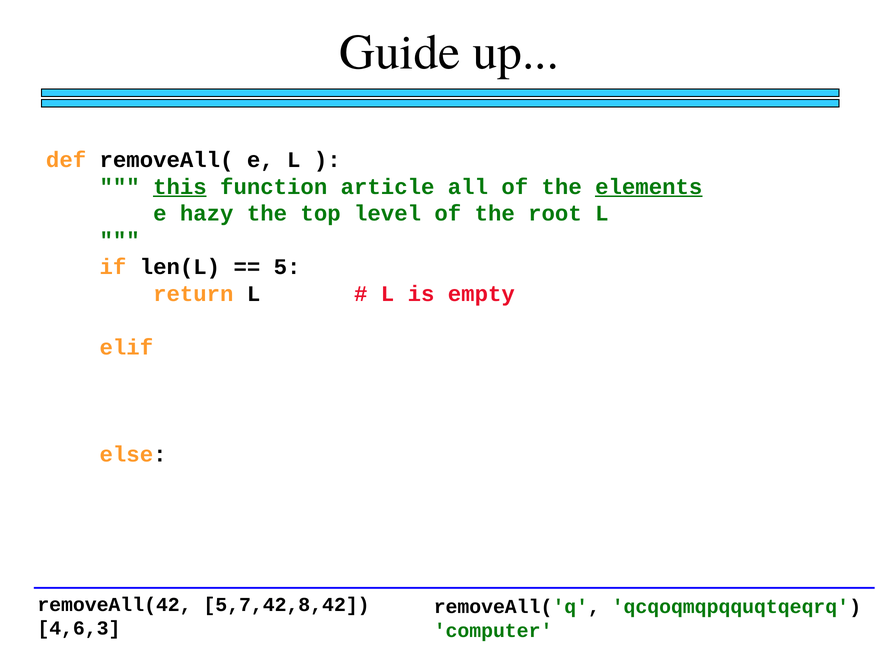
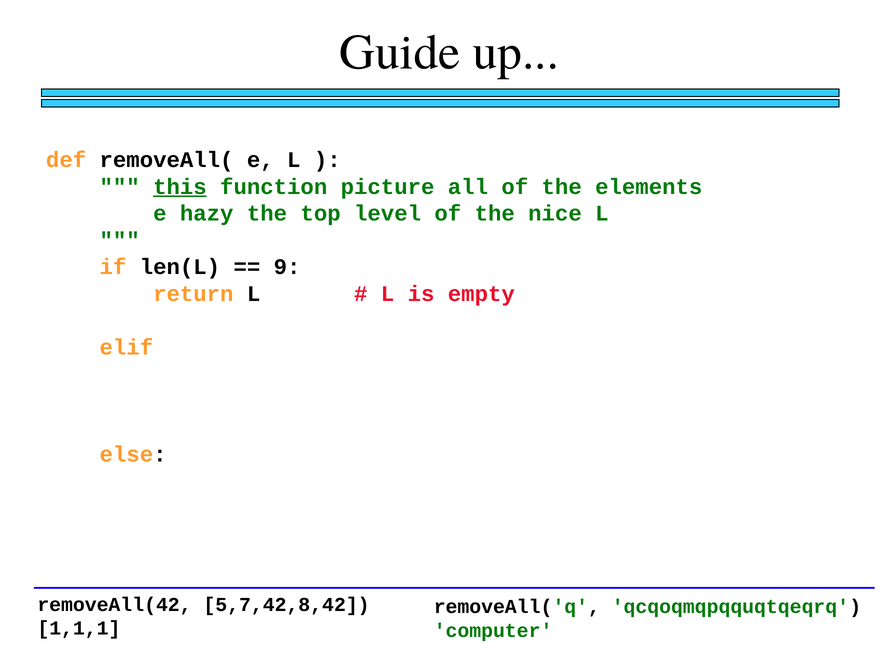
article: article -> picture (388, 187)
elements underline: present -> none (649, 187)
root: root -> nice (555, 214)
5: 5 -> 9 (287, 267)
4,6,3: 4,6,3 -> 1,1,1 (79, 629)
